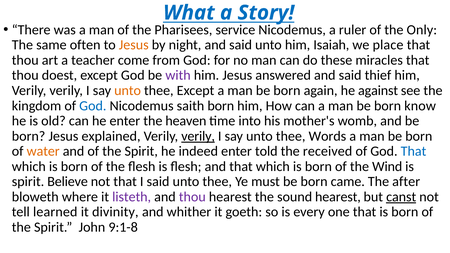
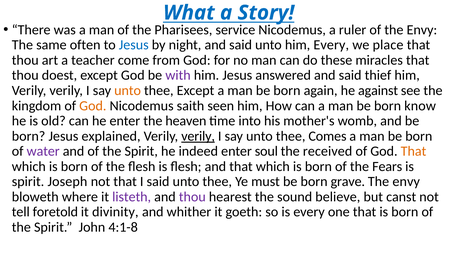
of the Only: Only -> Envy (422, 30)
Jesus colour: orange -> blue (134, 45)
him Isaiah: Isaiah -> Every (331, 45)
God colour: blue -> orange (93, 106)
saith born: born -> seen (221, 106)
Words: Words -> Comes (327, 136)
water colour: orange -> purple (43, 151)
told: told -> soul (266, 151)
That colour: blue -> orange (414, 151)
Wind: Wind -> Fears (387, 167)
Believe: Believe -> Joseph (67, 182)
came: came -> grave (348, 182)
after: after -> envy (406, 182)
sound hearest: hearest -> believe (338, 197)
canst underline: present -> none (401, 197)
learned: learned -> foretold (55, 212)
9:1-8: 9:1-8 -> 4:1-8 (123, 227)
